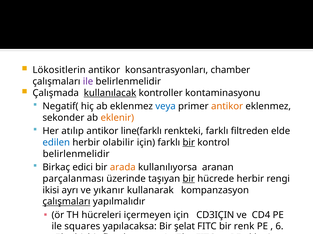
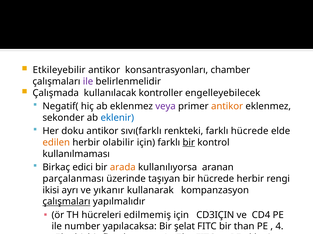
Lökositlerin: Lökositlerin -> Etkileyebilir (59, 70)
kullanılacak underline: present -> none (110, 93)
kontaminasyonu: kontaminasyonu -> engelleyebilecek (223, 93)
veya colour: blue -> purple (166, 107)
eklenir colour: orange -> blue (117, 118)
atılıp: atılıp -> doku (73, 131)
line(farklı: line(farklı -> sıvı(farklı (141, 131)
farklı filtreden: filtreden -> hücrede (250, 131)
edilen colour: blue -> orange (56, 143)
belirlenmelidir: belirlenmelidir -> kullanılmaması (76, 154)
bir underline: present -> none (189, 179)
içermeyen: içermeyen -> edilmemiş (147, 216)
squares: squares -> number (82, 227)
renk: renk -> than (244, 227)
6: 6 -> 4 (279, 227)
